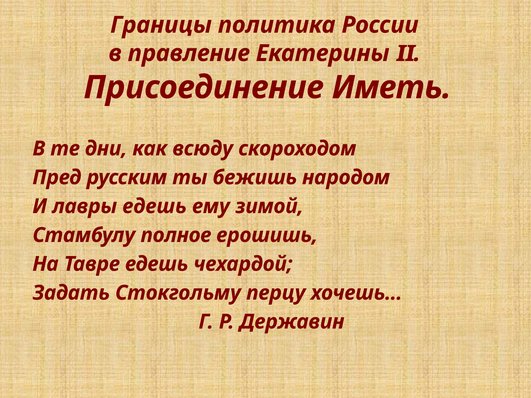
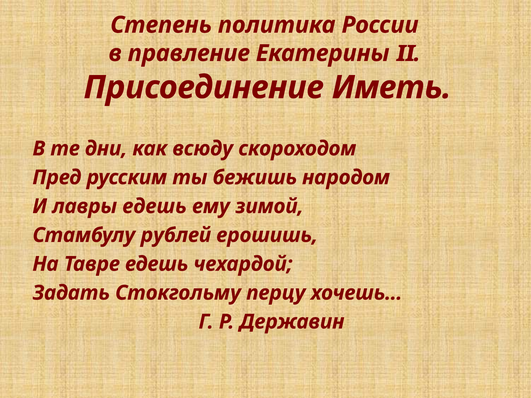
Границы: Границы -> Степень (161, 25)
полное: полное -> рублей (176, 235)
